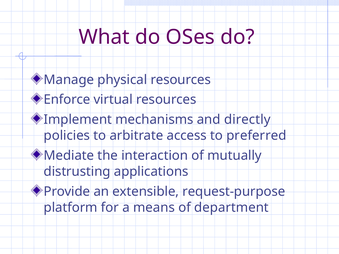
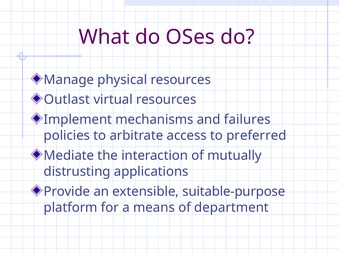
Enforce: Enforce -> Outlast (67, 100)
directly: directly -> failures (247, 120)
request-purpose: request-purpose -> suitable-purpose (234, 192)
